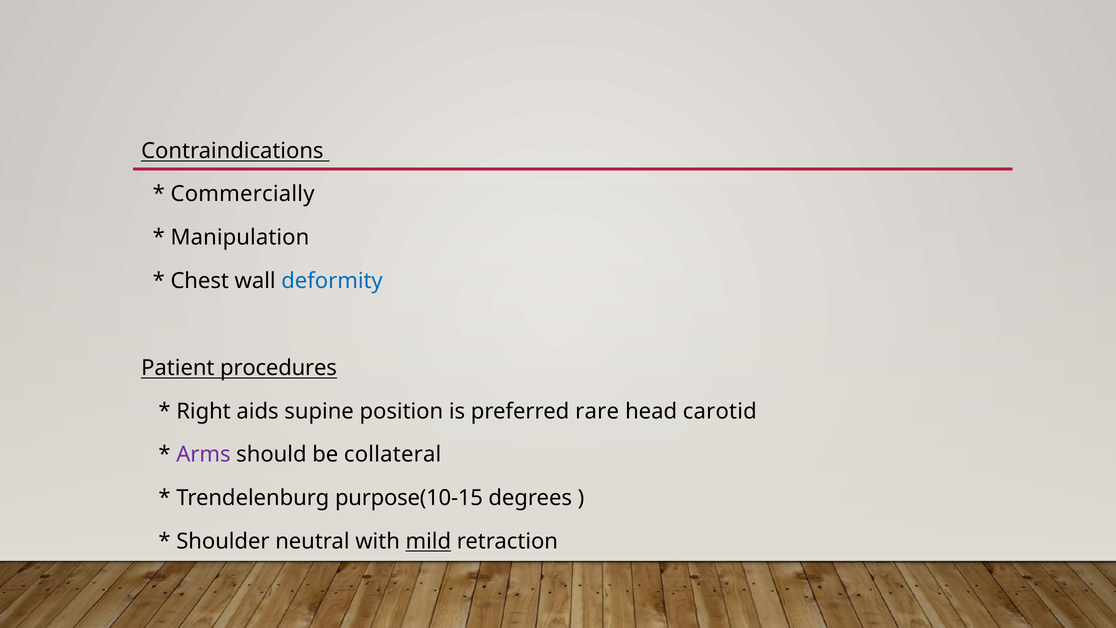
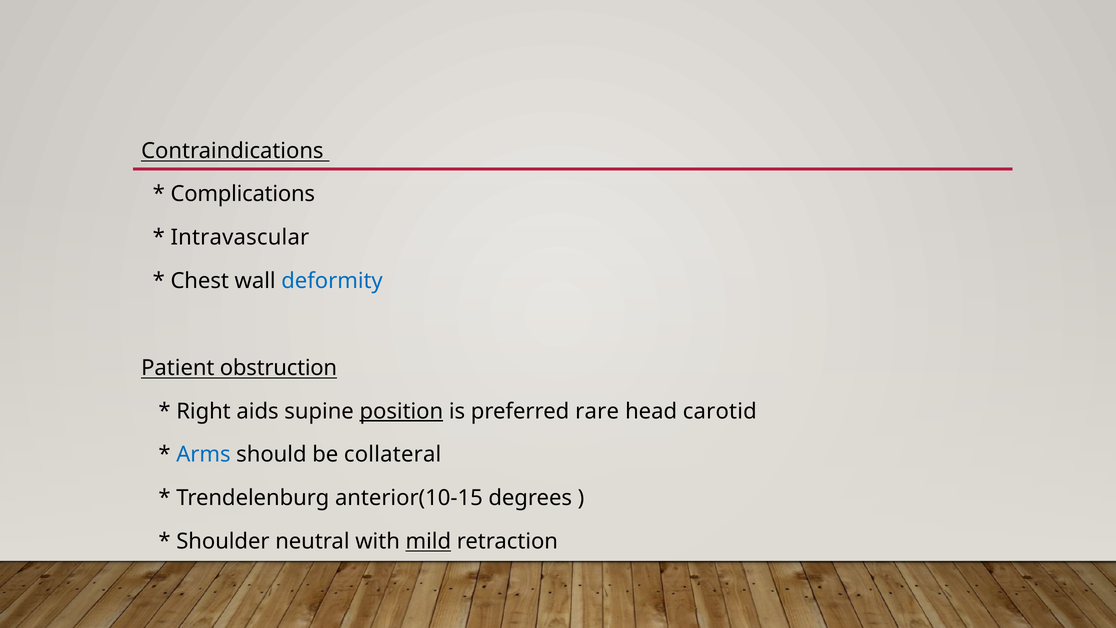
Commercially: Commercially -> Complications (243, 194)
Manipulation: Manipulation -> Intravascular (240, 237)
procedures: procedures -> obstruction (278, 368)
position underline: none -> present (401, 411)
Arms colour: purple -> blue (203, 454)
purpose(10-15: purpose(10-15 -> anterior(10-15 (409, 498)
